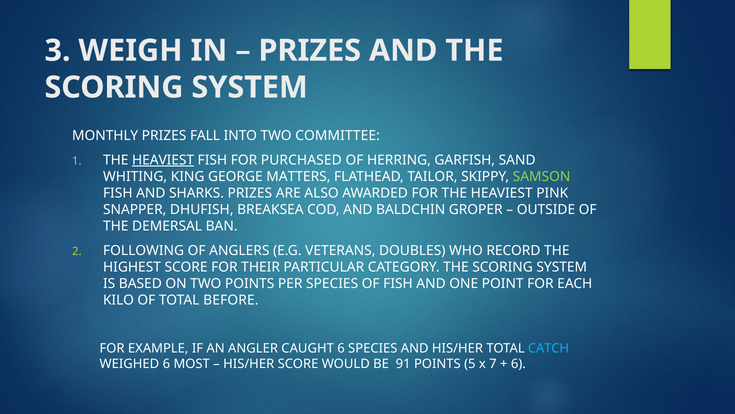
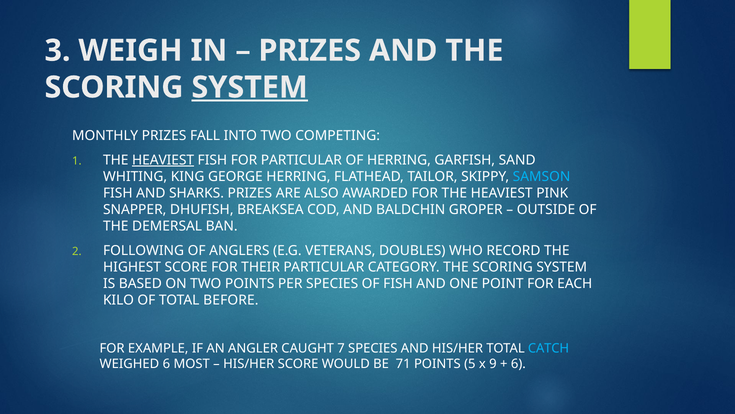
SYSTEM underline: none -> present (250, 87)
COMMITTEE: COMMITTEE -> COMPETING (338, 136)
FOR PURCHASED: PURCHASED -> PARTICULAR (301, 160)
GEORGE MATTERS: MATTERS -> HERRING (298, 176)
SAMSON colour: light green -> light blue (542, 176)
CAUGHT 6: 6 -> 7 (341, 348)
91: 91 -> 71 (403, 363)
7: 7 -> 9 (493, 363)
